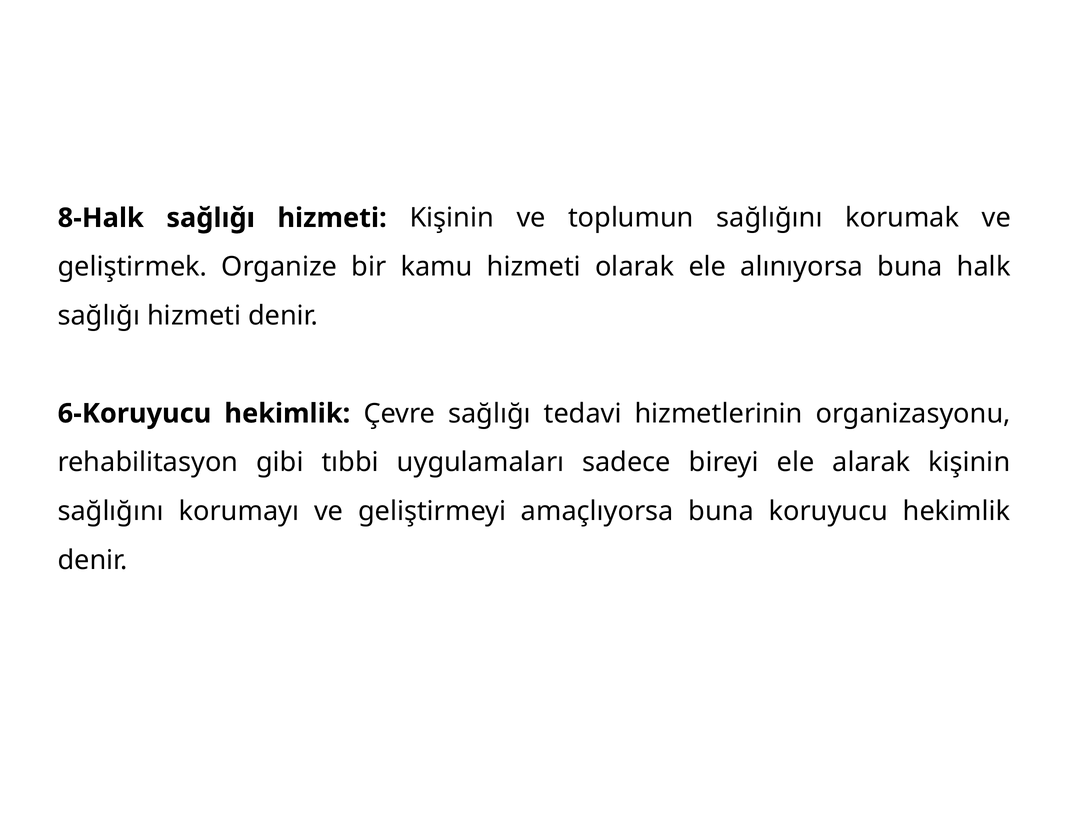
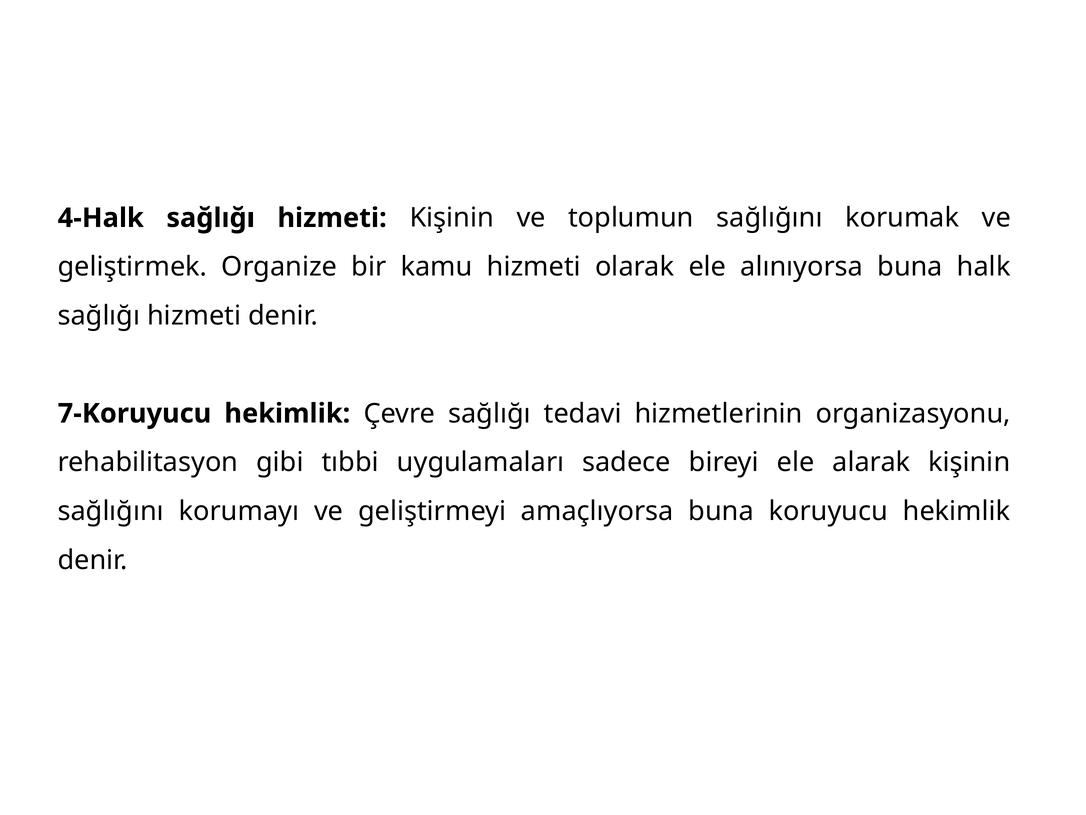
8-Halk: 8-Halk -> 4-Halk (101, 218)
6-Koruyucu: 6-Koruyucu -> 7-Koruyucu (135, 413)
